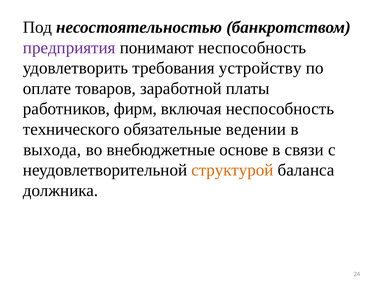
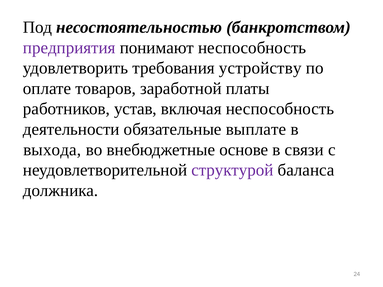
фирм: фирм -> устав (135, 109)
технического: технического -> деятельности (71, 129)
ведении: ведении -> выплате (256, 129)
структурой colour: orange -> purple (232, 170)
